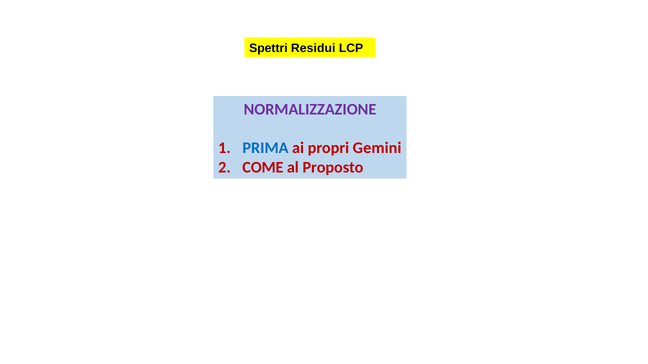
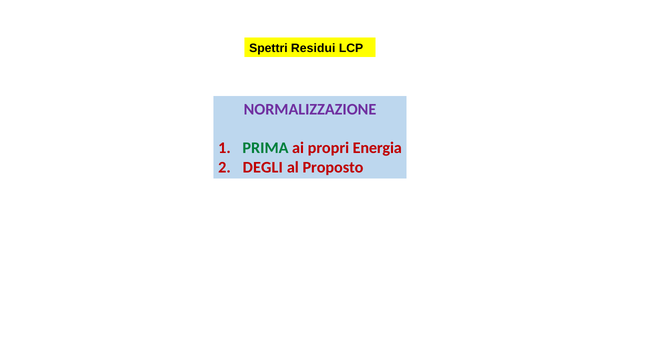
PRIMA colour: blue -> green (265, 148)
Gemini: Gemini -> Energia (377, 148)
COME: COME -> DEGLI (263, 168)
